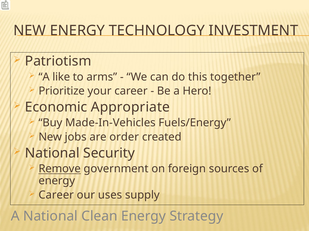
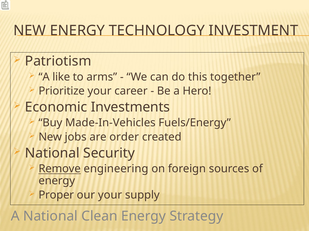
Appropriate: Appropriate -> Investments (130, 108)
government: government -> engineering (116, 169)
Career: Career -> Proper (56, 196)
our uses: uses -> your (110, 196)
